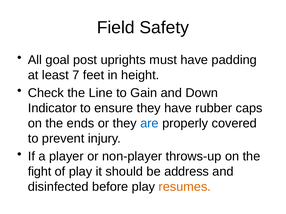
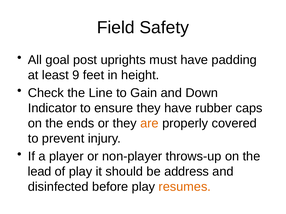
7: 7 -> 9 (76, 75)
are colour: blue -> orange (149, 124)
fight: fight -> lead (40, 172)
